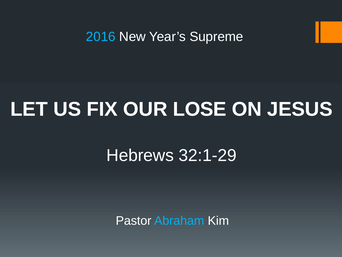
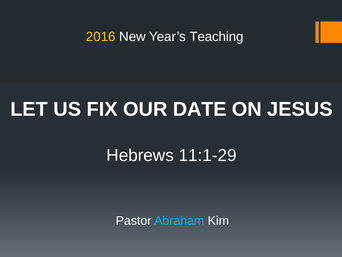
2016 colour: light blue -> yellow (101, 37)
Supreme: Supreme -> Teaching (216, 37)
LOSE: LOSE -> DATE (200, 109)
32:1-29: 32:1-29 -> 11:1-29 (208, 155)
